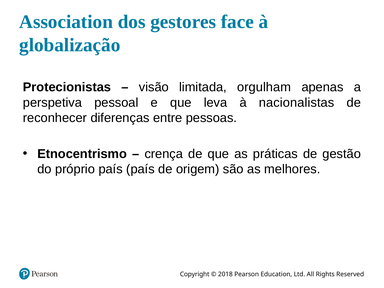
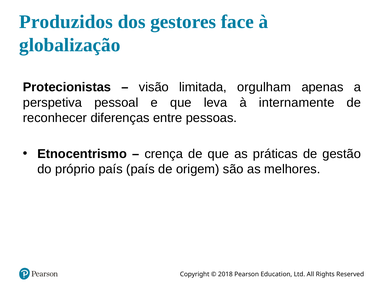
Association: Association -> Produzidos (66, 22)
nacionalistas: nacionalistas -> internamente (297, 103)
